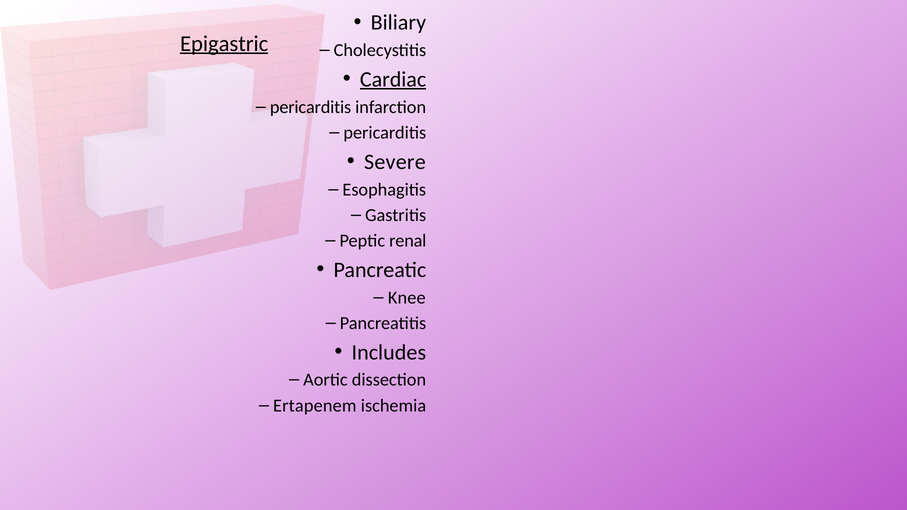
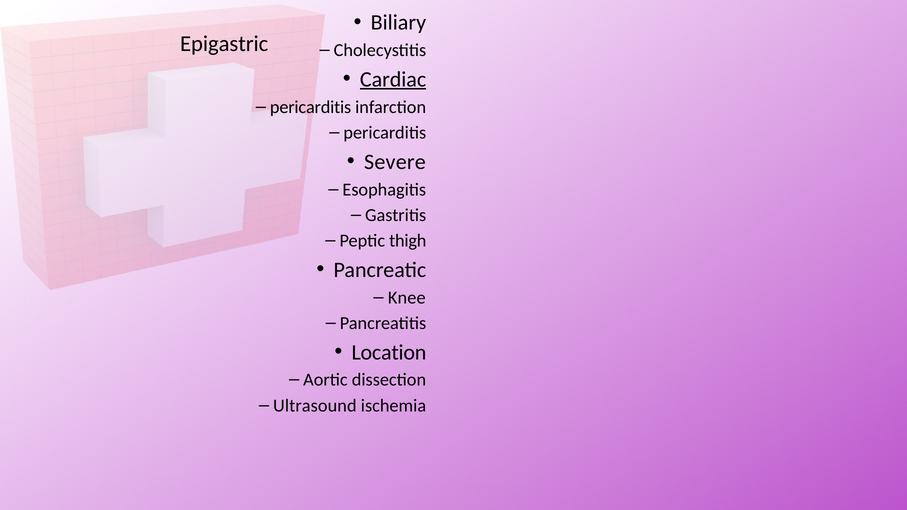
Epigastric underline: present -> none (224, 44)
renal: renal -> thigh (408, 241)
Includes: Includes -> Location (389, 352)
Ertapenem: Ertapenem -> Ultrasound (315, 406)
